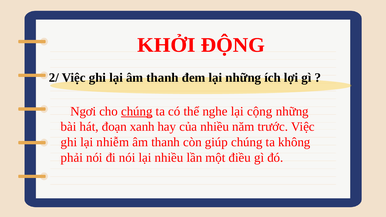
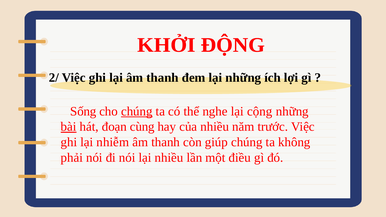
Ngơi: Ngơi -> Sống (83, 111)
bài underline: none -> present (69, 127)
xanh: xanh -> cùng (142, 127)
